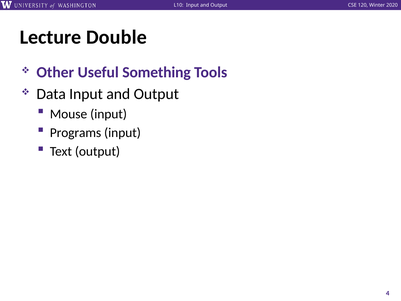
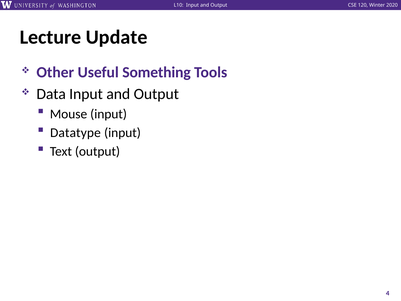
Double: Double -> Update (117, 37)
Programs: Programs -> Datatype (75, 133)
